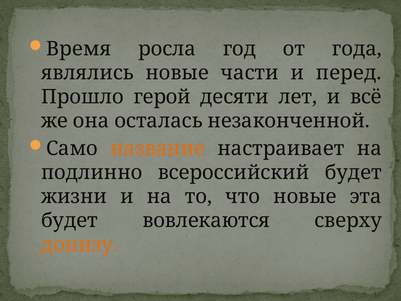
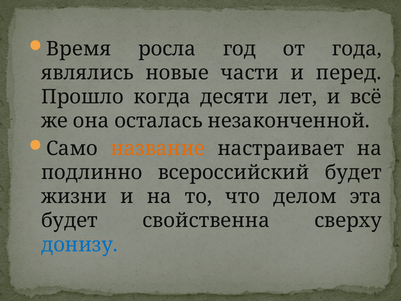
герой: герой -> когда (162, 97)
что новые: новые -> делом (305, 196)
вовлекаются: вовлекаются -> свойственна (206, 220)
донизу colour: orange -> blue (79, 245)
